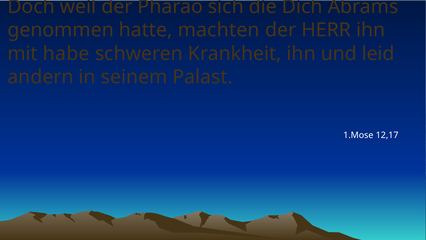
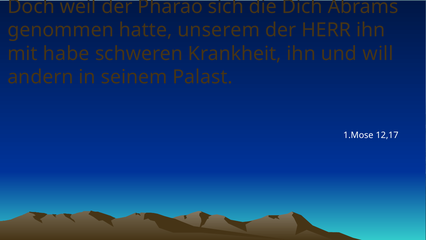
machten: machten -> unserem (219, 30)
leid: leid -> will (378, 54)
